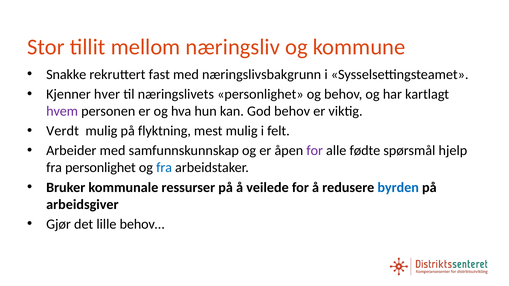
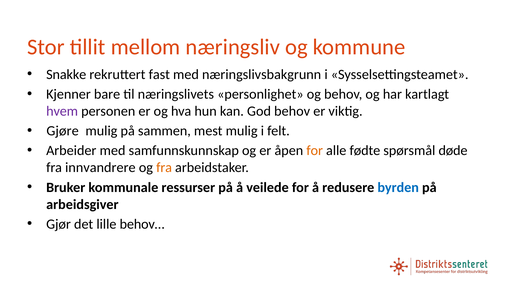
hver: hver -> bare (107, 94)
Verdt: Verdt -> Gjøre (63, 131)
flyktning: flyktning -> sammen (164, 131)
for colour: purple -> orange (315, 151)
hjelp: hjelp -> døde (453, 151)
fra personlighet: personlighet -> innvandrere (100, 168)
fra colour: blue -> orange (164, 168)
